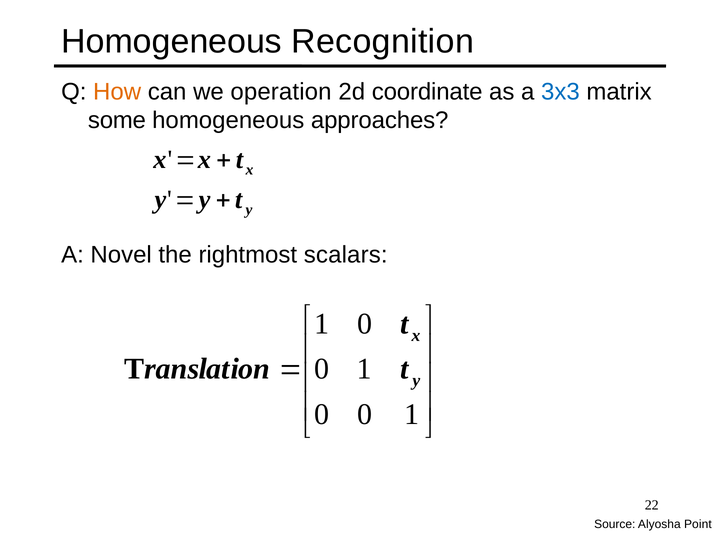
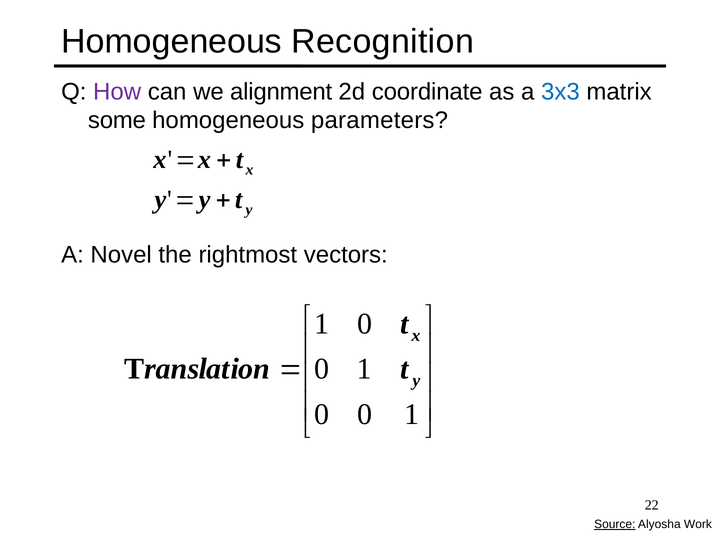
How colour: orange -> purple (117, 92)
operation: operation -> alignment (281, 92)
approaches: approaches -> parameters (380, 120)
scalars: scalars -> vectors (346, 255)
Source underline: none -> present (615, 524)
Point: Point -> Work (698, 524)
